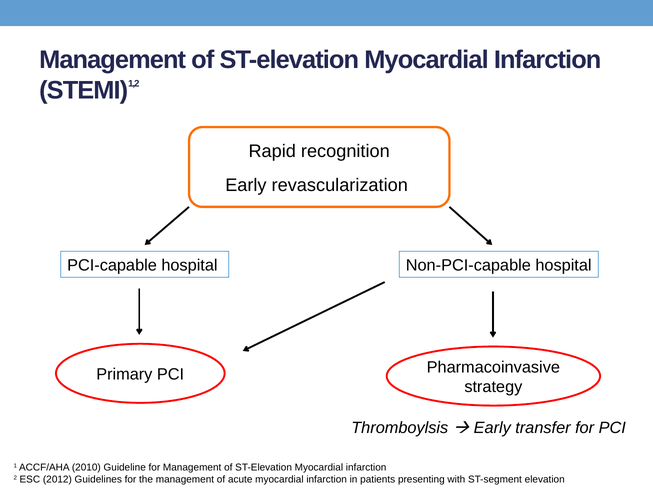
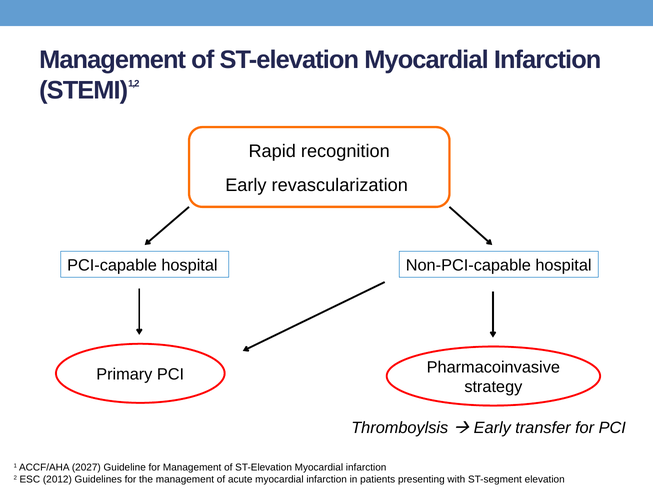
2010: 2010 -> 2027 (86, 467)
